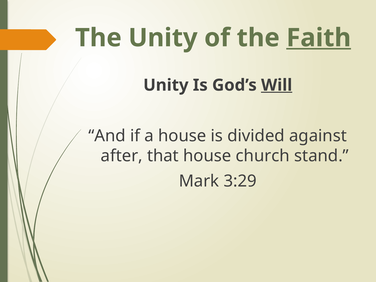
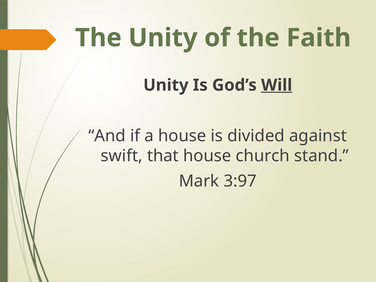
Faith underline: present -> none (319, 38)
after: after -> swift (122, 156)
3:29: 3:29 -> 3:97 (240, 181)
